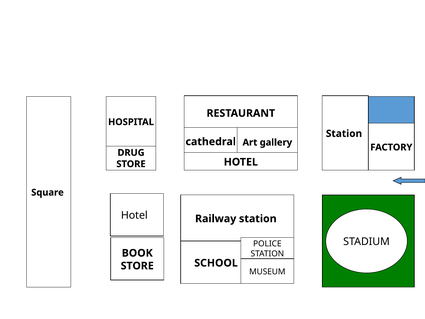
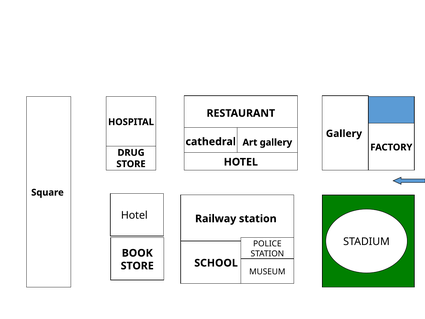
Station: Station -> Gallery (344, 134)
